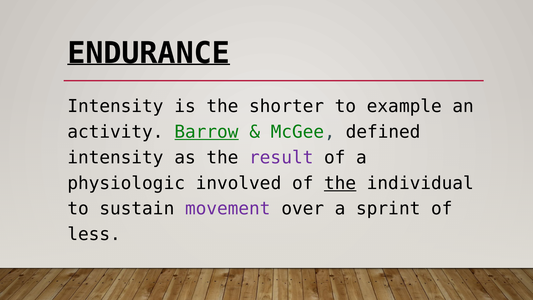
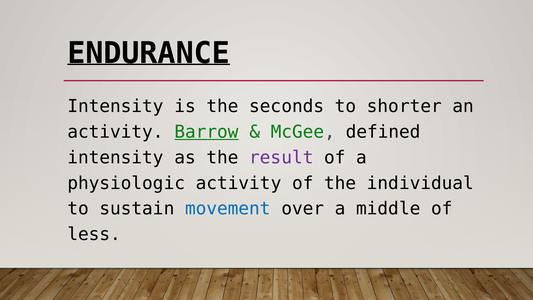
shorter: shorter -> seconds (287, 106)
example: example -> shorter (404, 106)
physiologic involved: involved -> activity (239, 183)
the underline: present -> none (340, 183)
movement colour: purple -> blue (228, 209)
sprint: sprint -> middle (388, 209)
